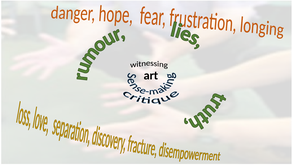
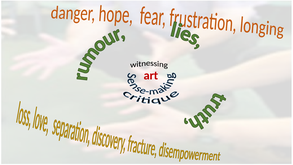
art colour: black -> red (151, 75)
